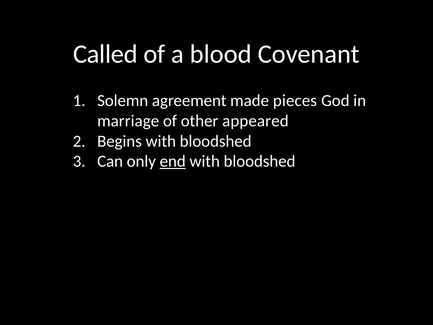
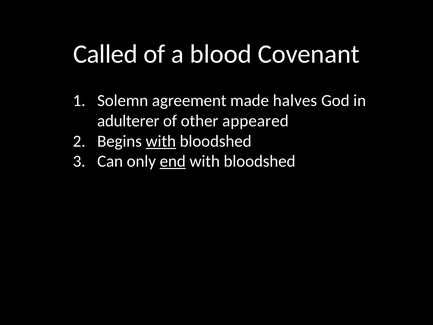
pieces: pieces -> halves (295, 101)
marriage: marriage -> adulterer (128, 121)
with underline: none -> present (161, 141)
